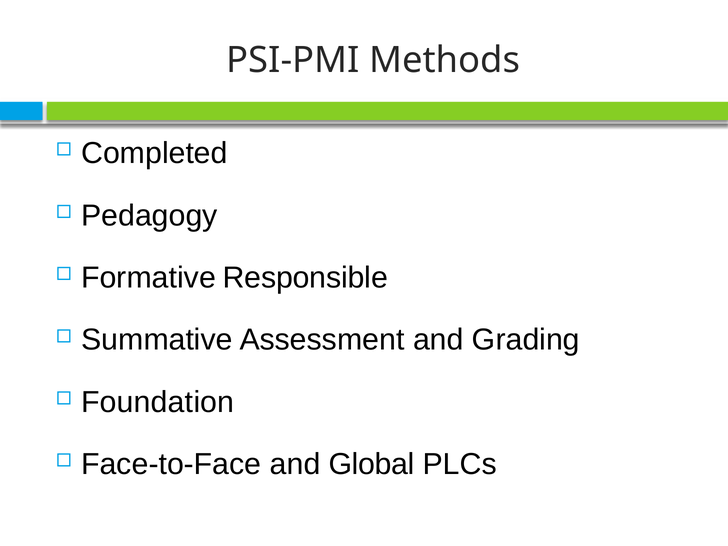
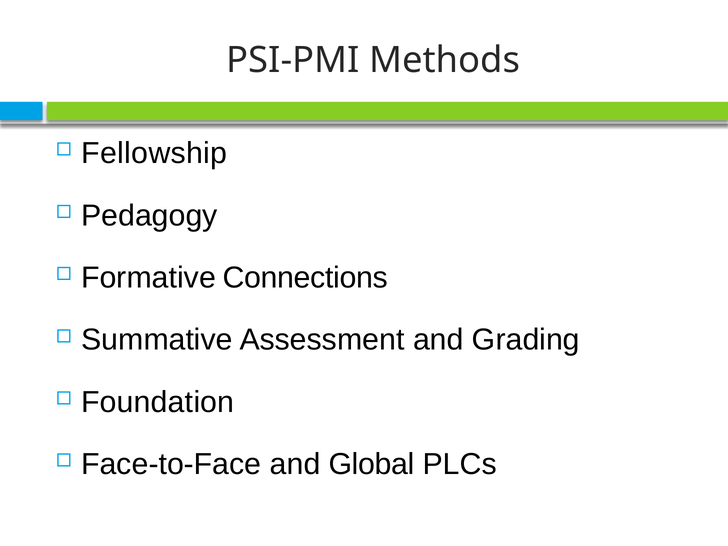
Completed: Completed -> Fellowship (154, 153)
Responsible: Responsible -> Connections (305, 278)
